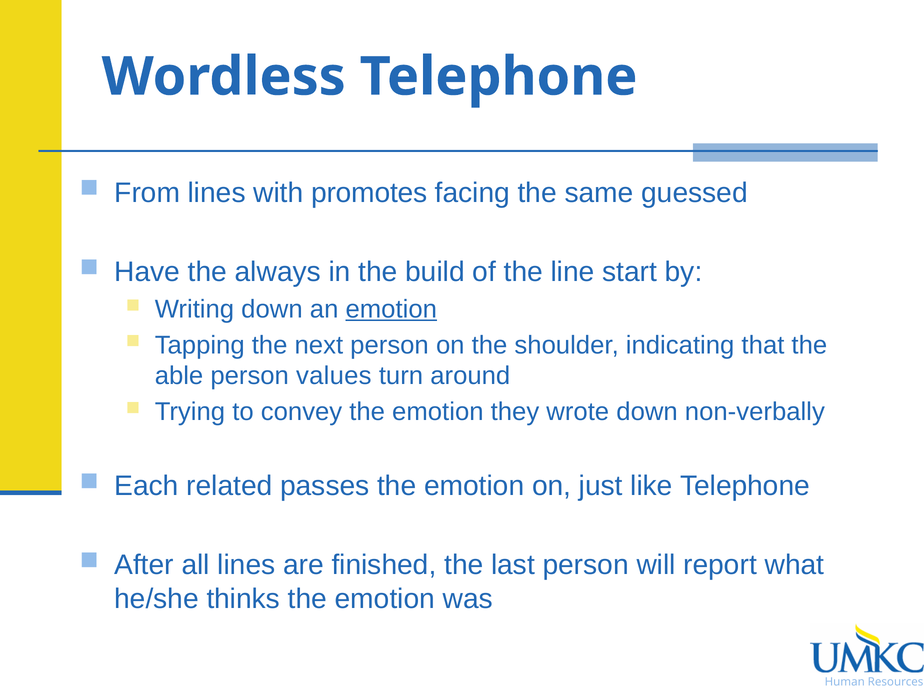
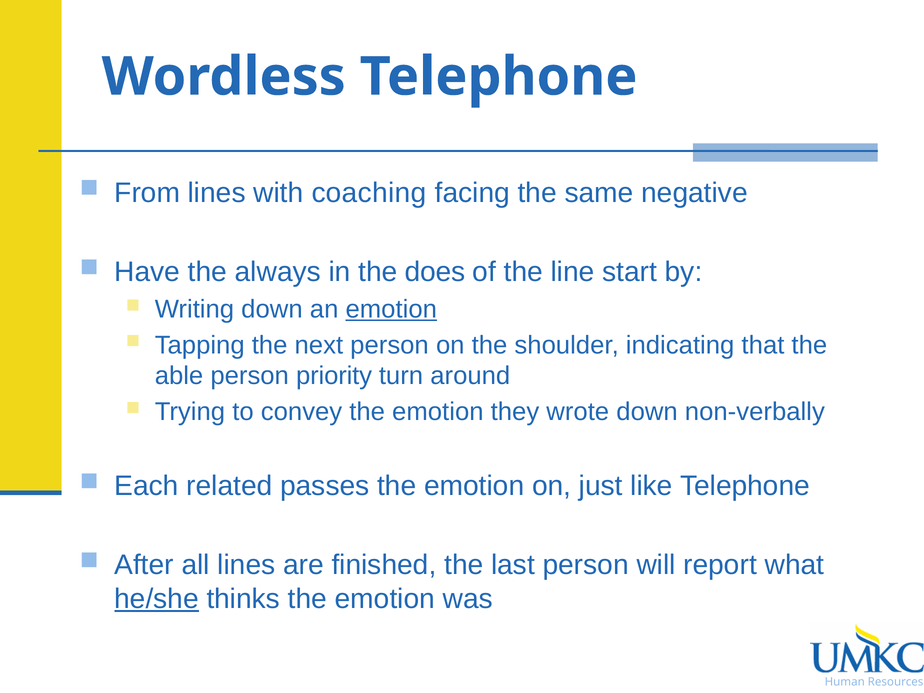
promotes: promotes -> coaching (369, 193)
guessed: guessed -> negative (695, 193)
build: build -> does (435, 272)
values: values -> priority (334, 376)
he/she underline: none -> present (157, 599)
